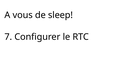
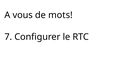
sleep: sleep -> mots (60, 15)
